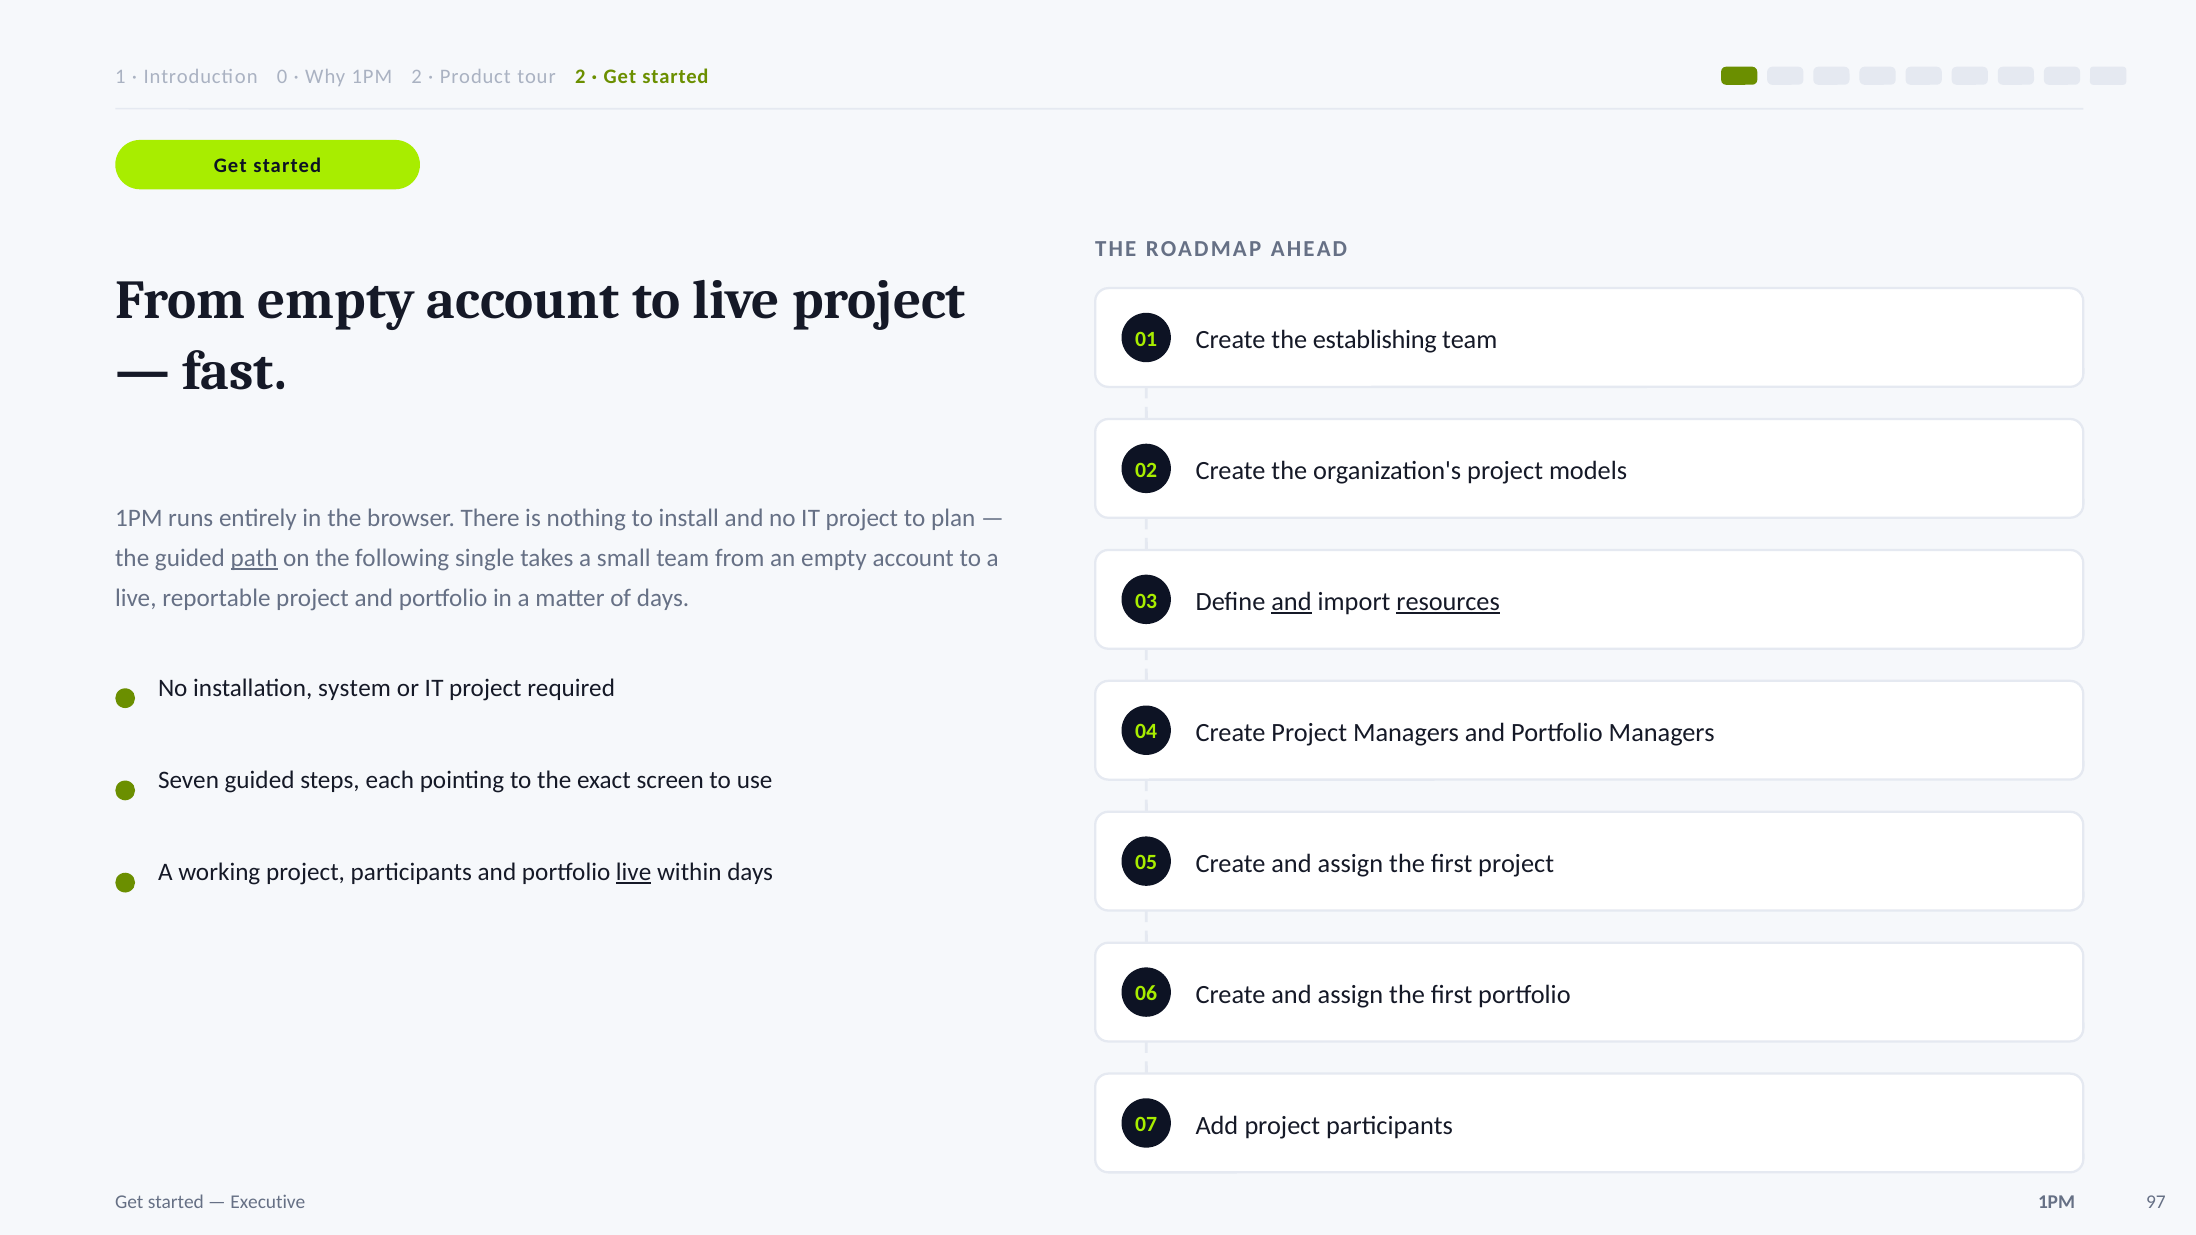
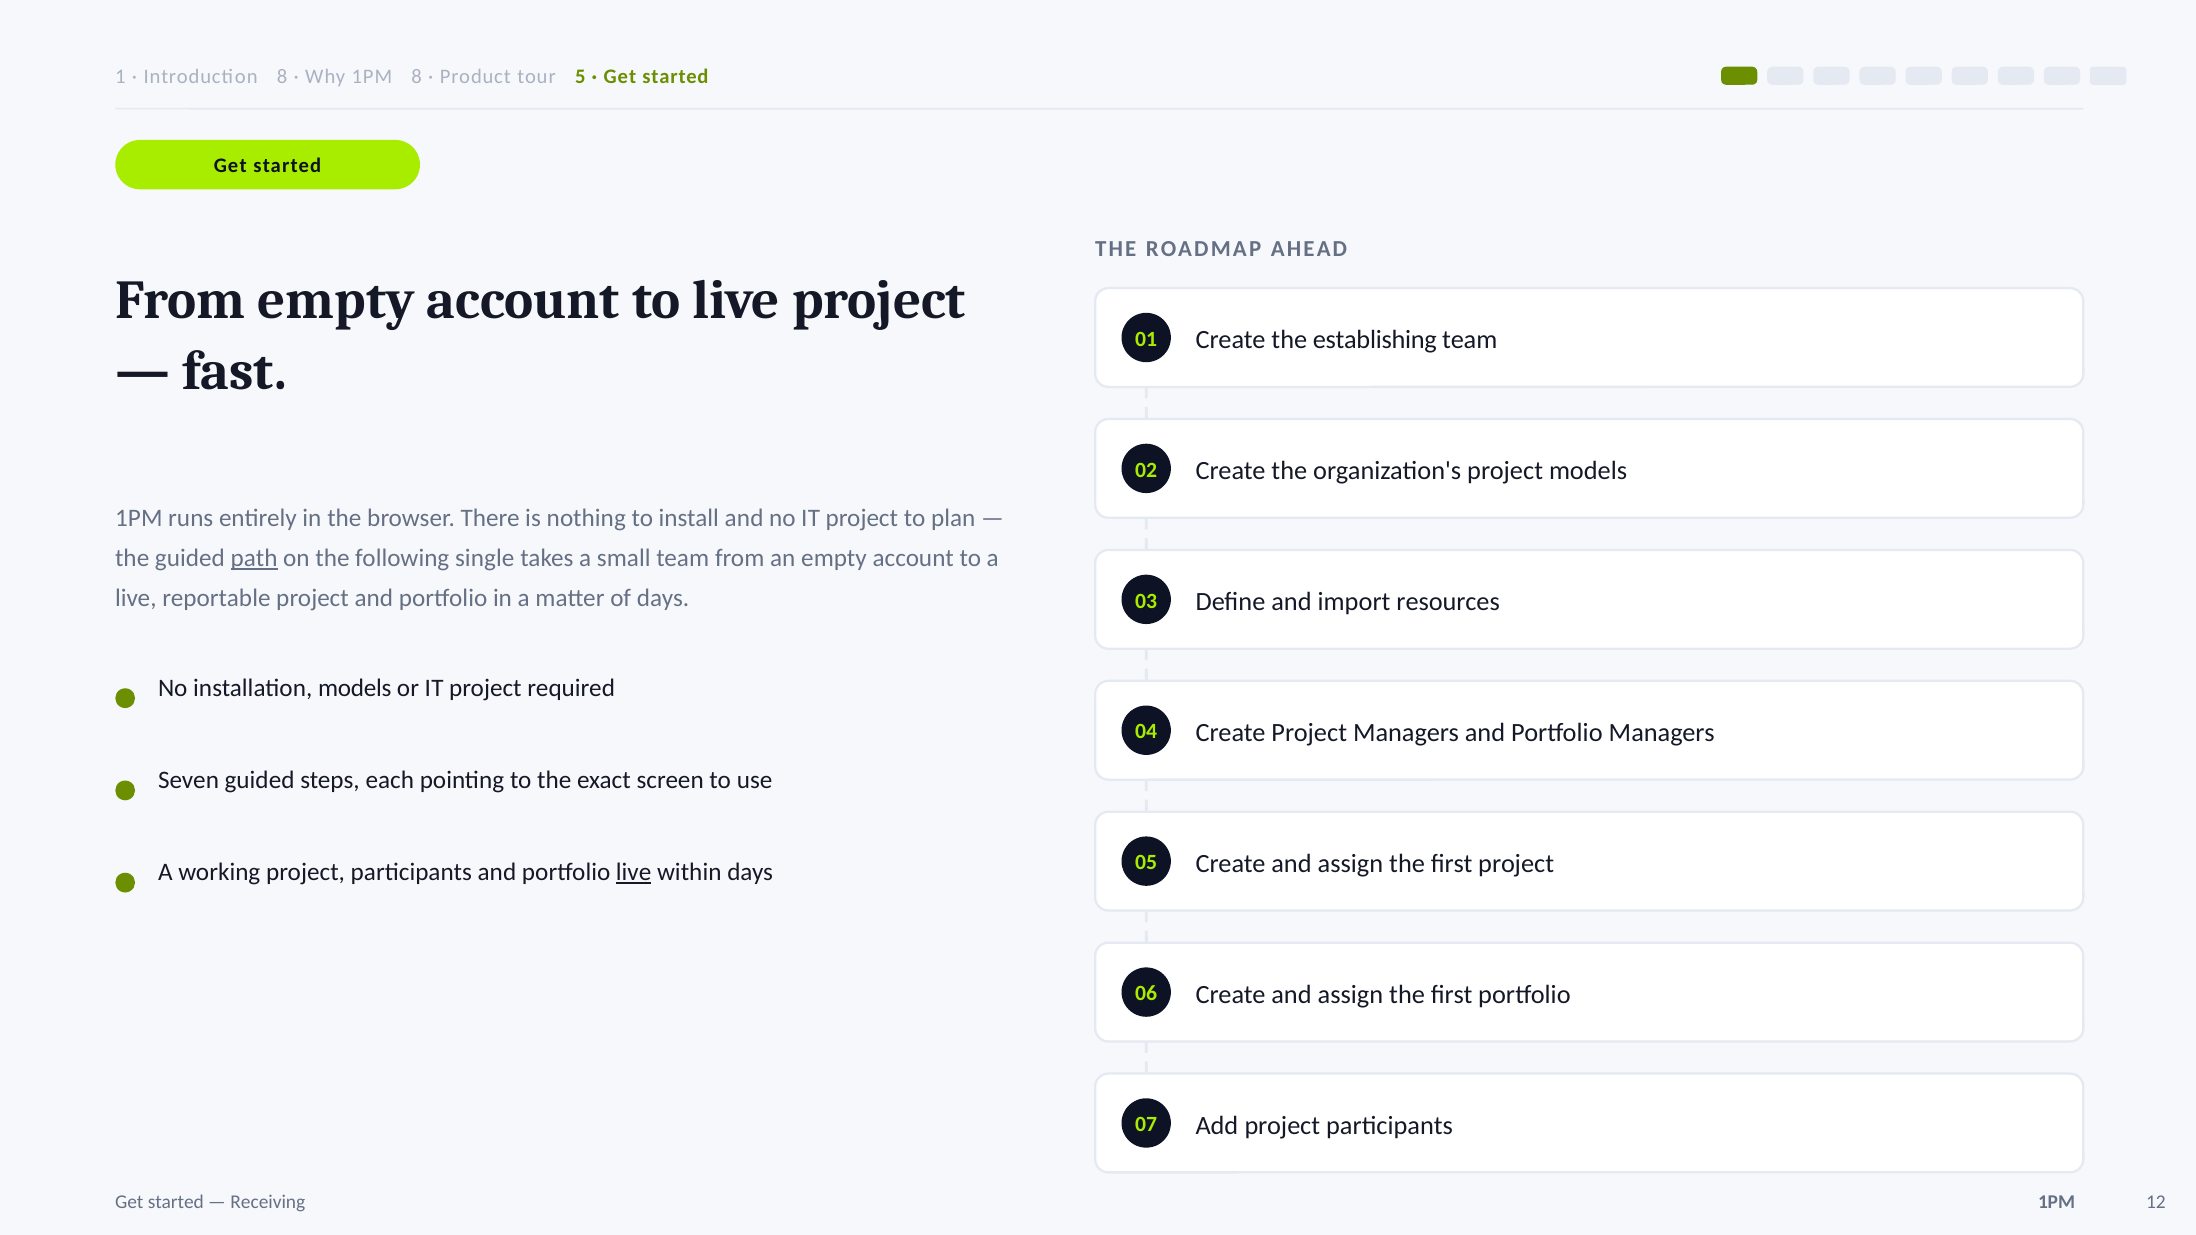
Introduction 0: 0 -> 8 (282, 77)
1PM 2: 2 -> 8 (417, 77)
tour 2: 2 -> 5 (580, 77)
and underline: present -> none (1291, 602)
resources underline: present -> none (1448, 602)
installation system: system -> models (355, 688)
Executive: Executive -> Receiving (268, 1202)
97: 97 -> 12 (2156, 1202)
